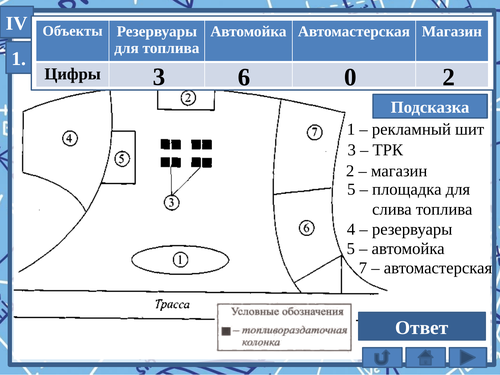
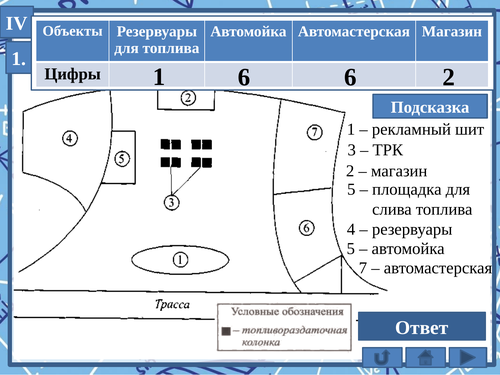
3: 3 -> 1 (159, 77)
6 0: 0 -> 6 (350, 77)
